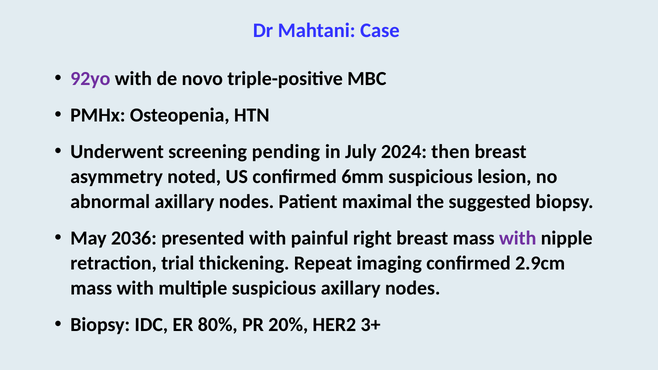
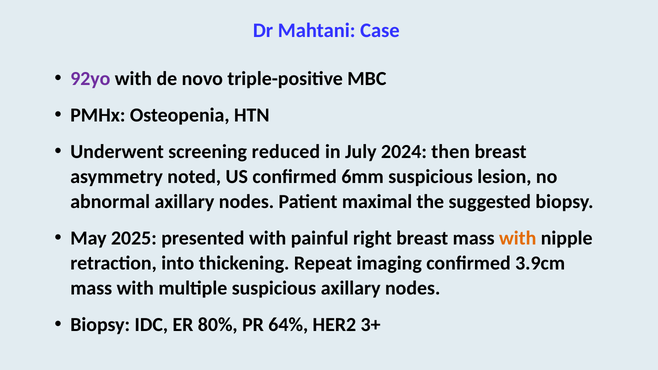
pending: pending -> reduced (286, 152)
2036: 2036 -> 2025 (134, 238)
with colour: purple -> orange (518, 238)
trial: trial -> into (178, 263)
2.9cm: 2.9cm -> 3.9cm (540, 263)
20%: 20% -> 64% (288, 325)
